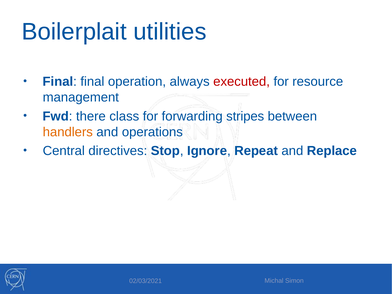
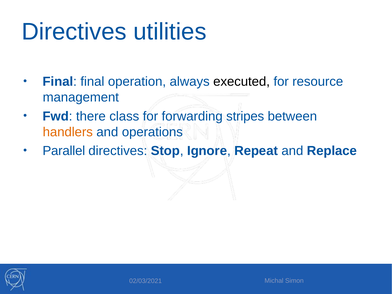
Boilerplait: Boilerplait -> Directives (74, 32)
executed colour: red -> black (242, 82)
Central: Central -> Parallel (64, 151)
